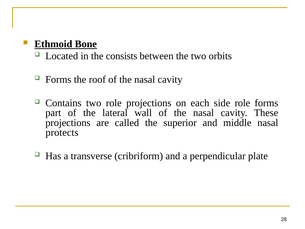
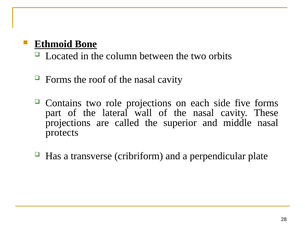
consists: consists -> column (121, 56)
side role: role -> five (242, 103)
